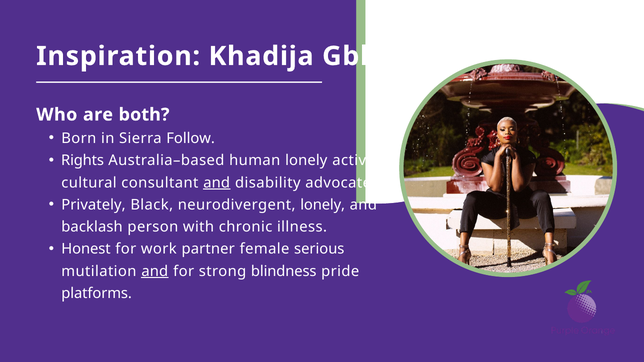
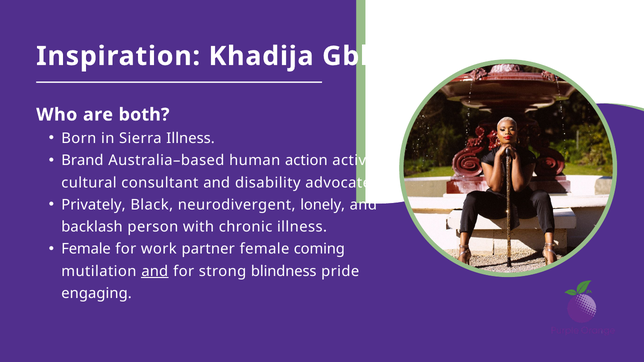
Sierra Follow: Follow -> Illness (191, 139)
Rights: Rights -> Brand (82, 161)
human lonely: lonely -> action (306, 161)
and underline: present -> none (217, 183)
Honest: Honest -> Female (86, 249)
serious: serious -> coming (319, 249)
platforms: platforms -> engaging (97, 293)
